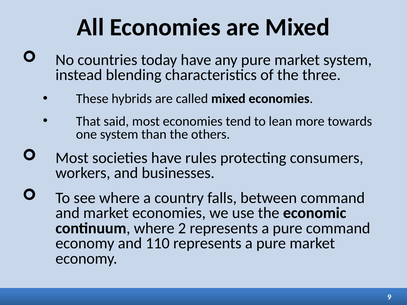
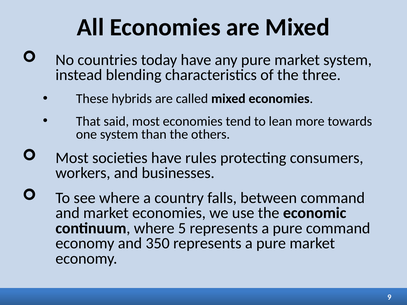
2: 2 -> 5 (182, 228)
110: 110 -> 350 (158, 244)
